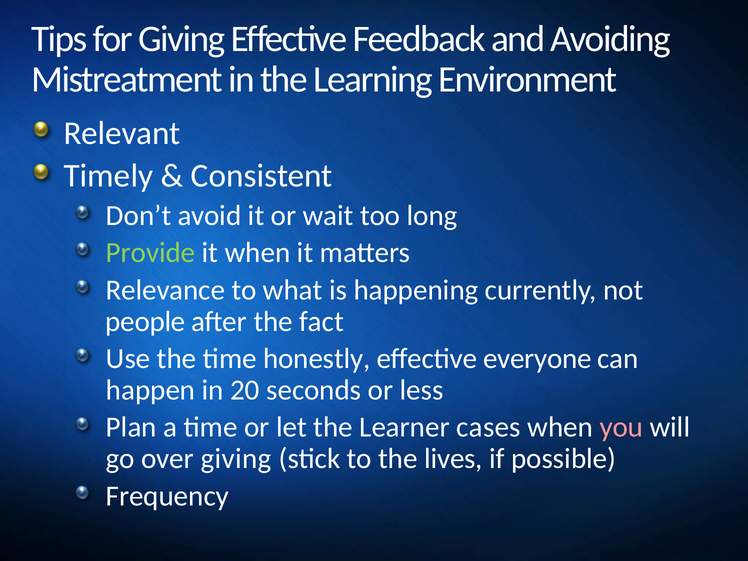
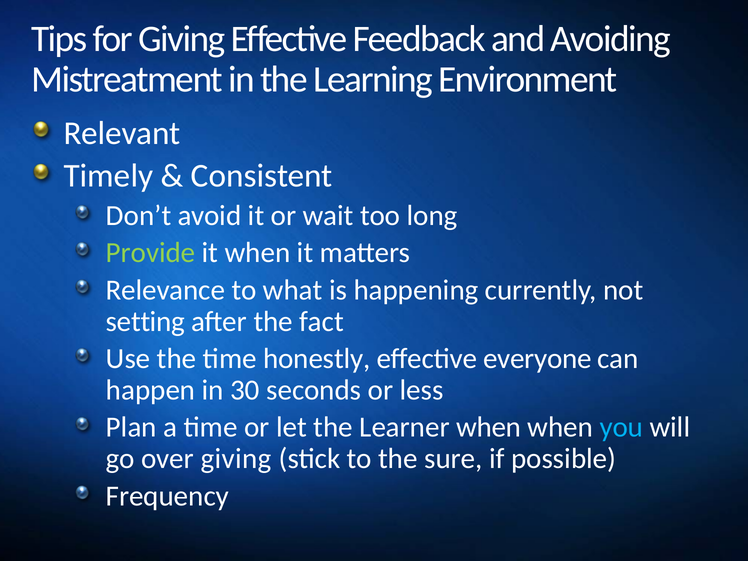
people: people -> setting (145, 321)
20: 20 -> 30 (245, 390)
Learner cases: cases -> when (489, 427)
you colour: pink -> light blue (621, 427)
lives: lives -> sure (453, 459)
